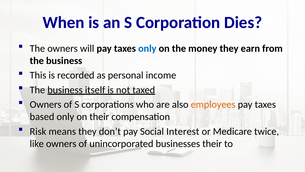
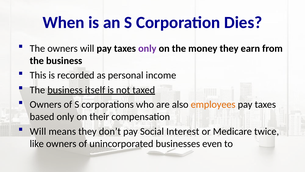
only colour: blue -> purple (147, 48)
Risk: Risk -> Will (38, 131)
businesses their: their -> even (212, 143)
